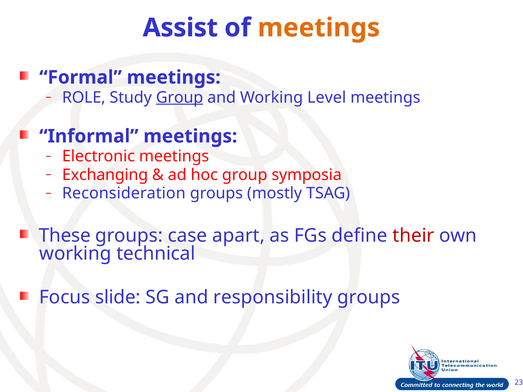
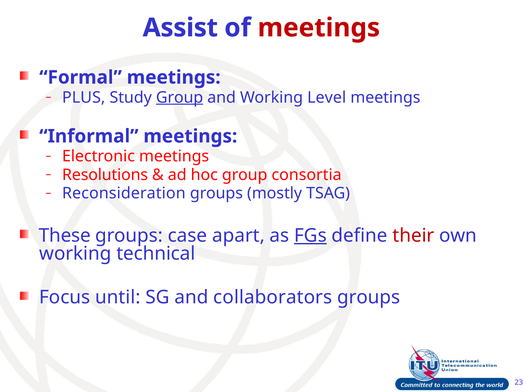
meetings colour: orange -> red (319, 28)
ROLE: ROLE -> PLUS (84, 97)
Exchanging: Exchanging -> Resolutions (105, 175)
symposia: symposia -> consortia (307, 175)
FGs underline: none -> present (310, 236)
slide: slide -> until (118, 298)
responsibility: responsibility -> collaborators (273, 298)
